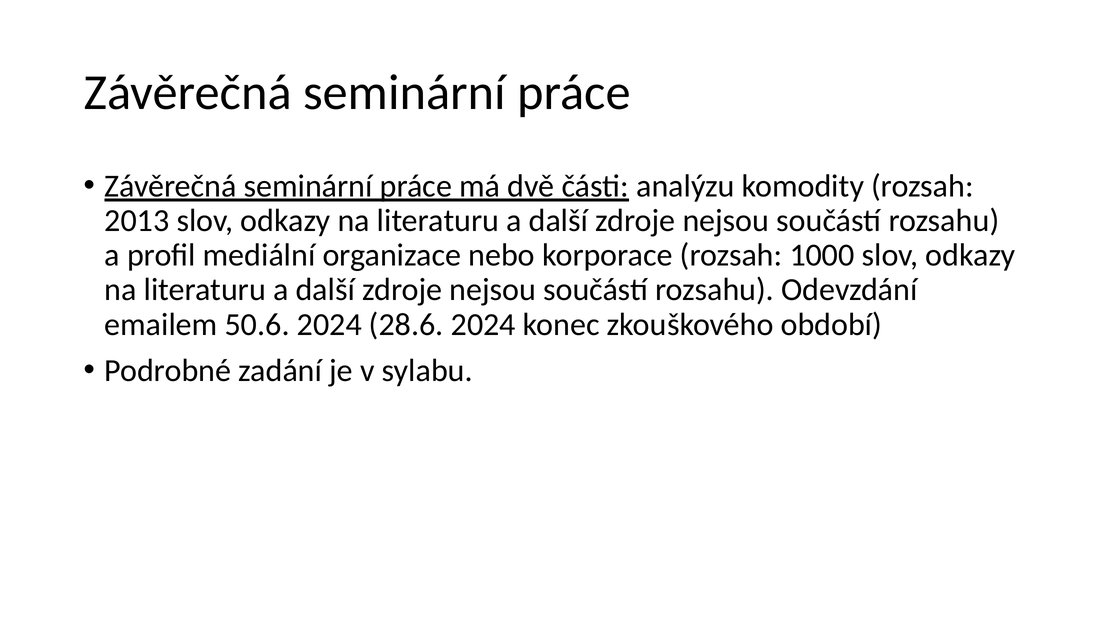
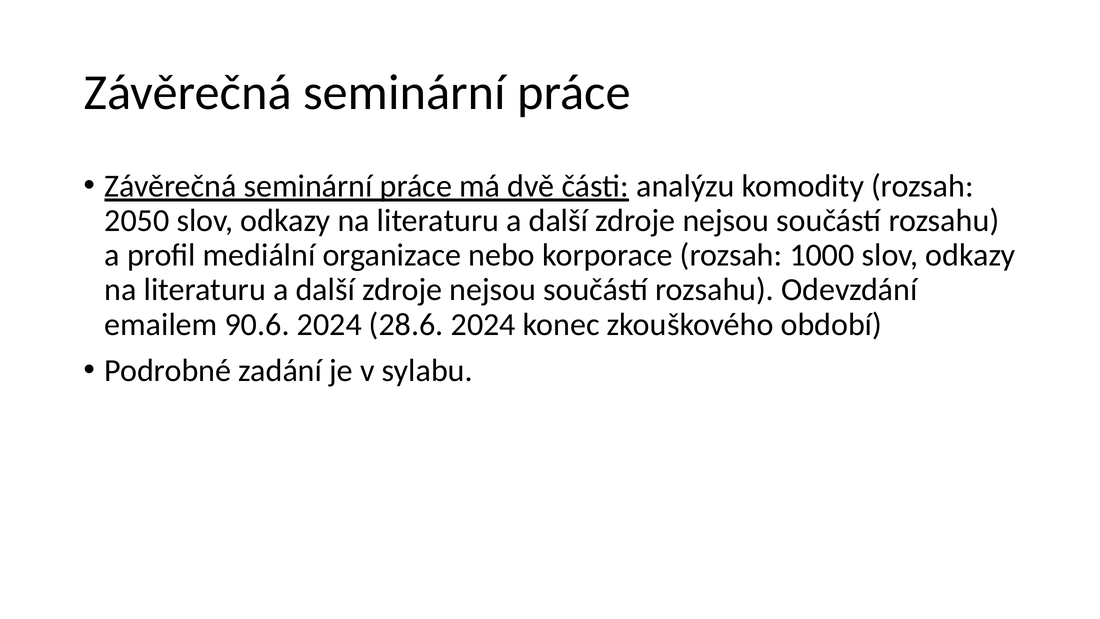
2013: 2013 -> 2050 (137, 221)
50.6: 50.6 -> 90.6 (257, 324)
